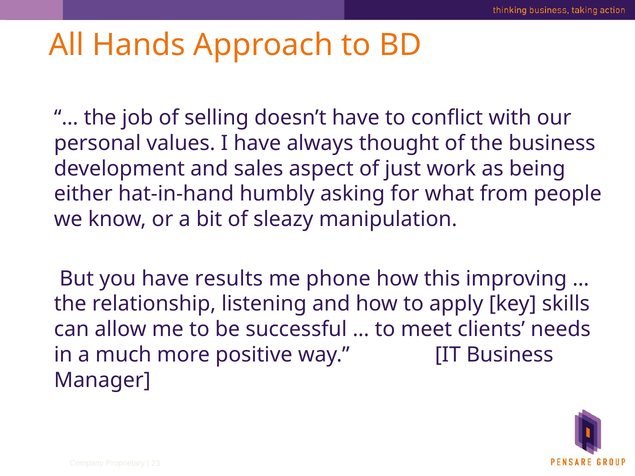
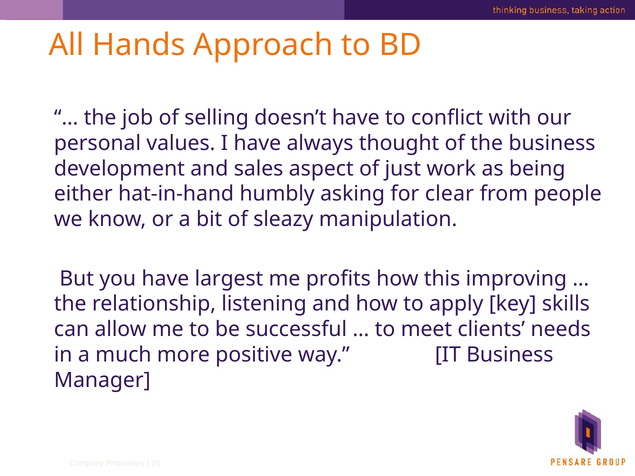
what: what -> clear (449, 194)
results: results -> largest (229, 279)
phone: phone -> profits (338, 279)
